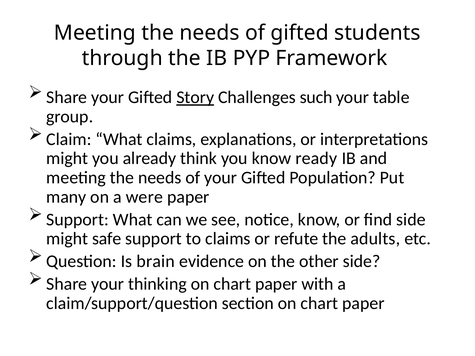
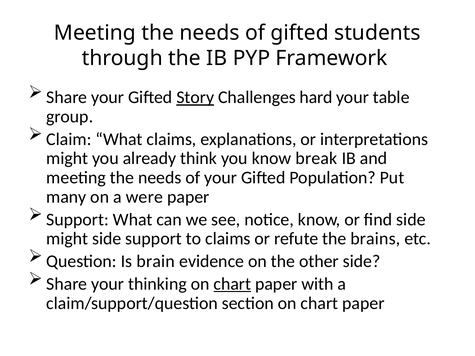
such: such -> hard (316, 97)
ready: ready -> break (316, 159)
might safe: safe -> side (107, 239)
adults: adults -> brains (375, 239)
chart underline: none -> present (232, 284)
